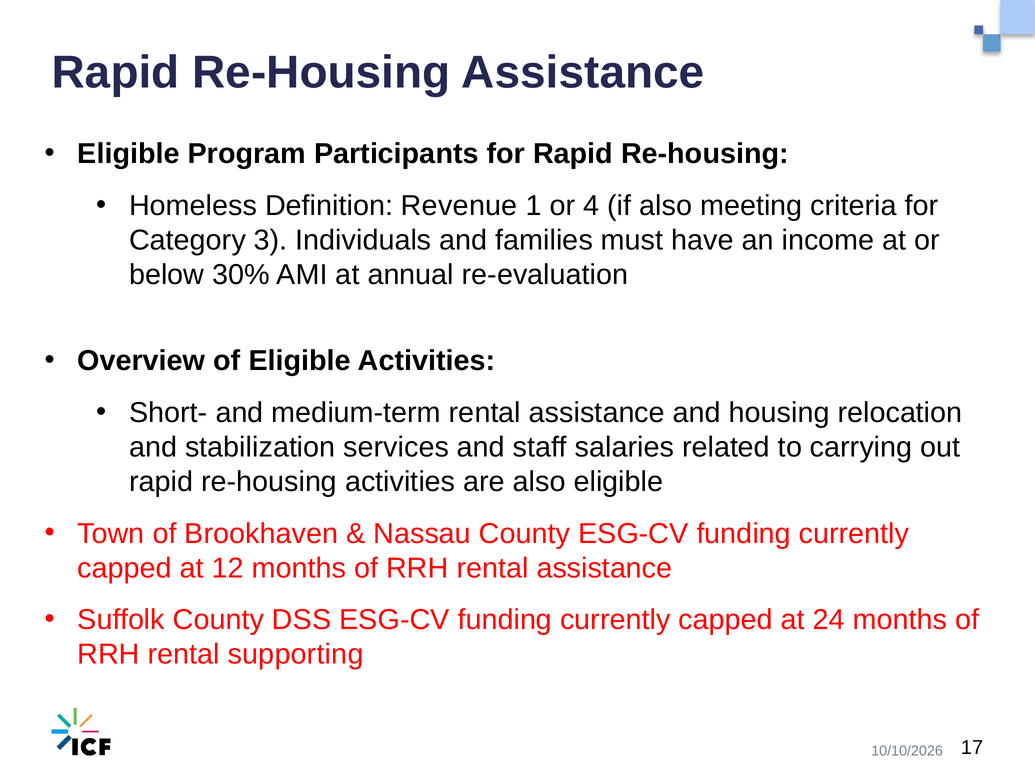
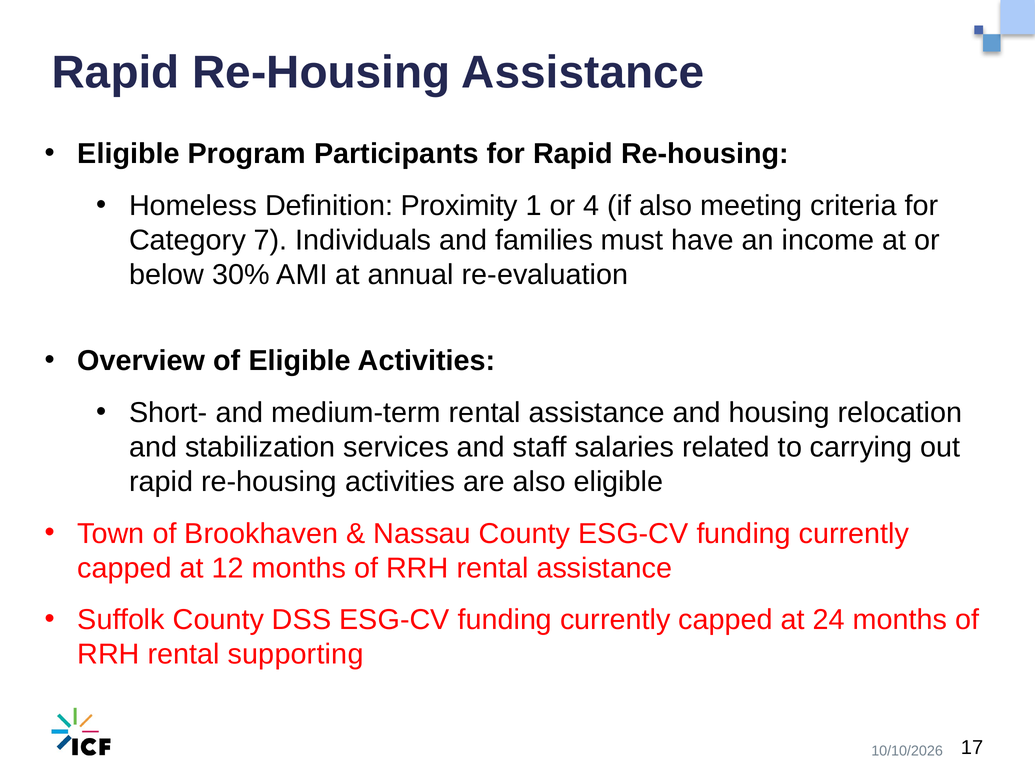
Revenue: Revenue -> Proximity (459, 206)
3: 3 -> 7 (271, 240)
